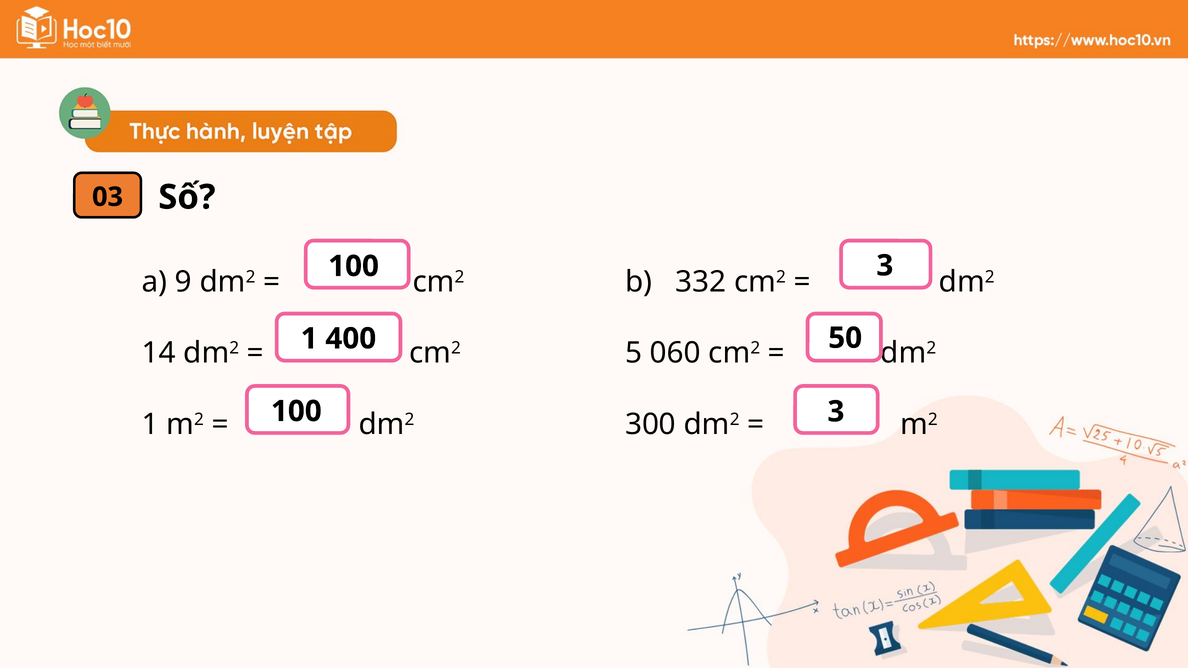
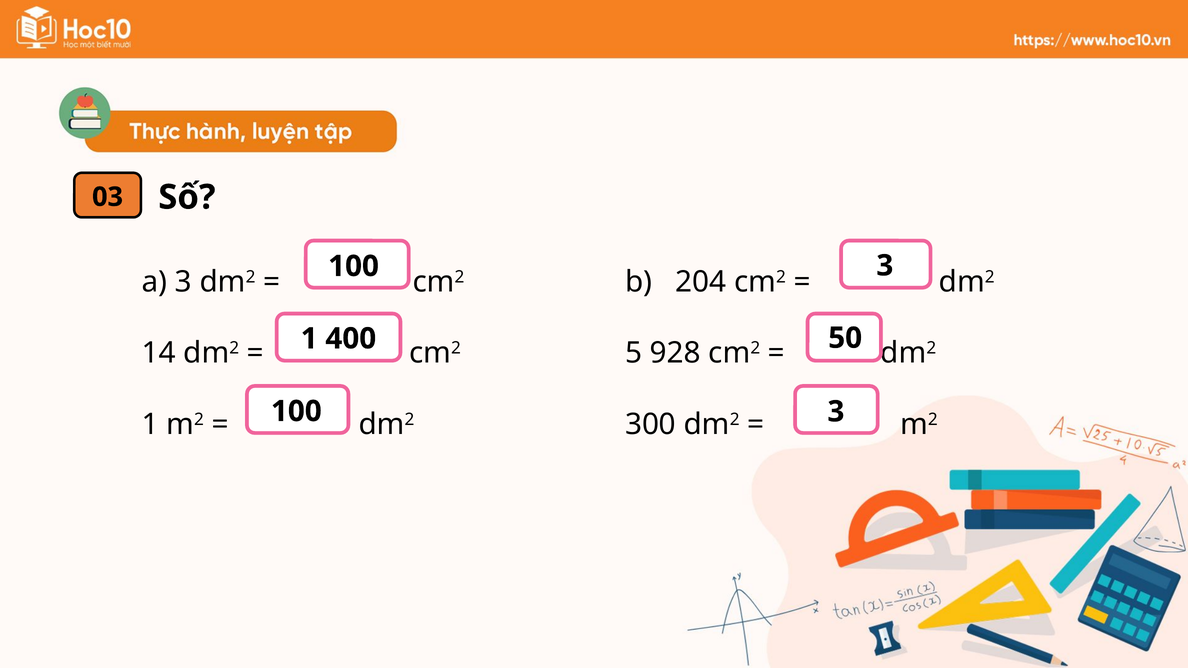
a 9: 9 -> 3 (183, 282)
332: 332 -> 204 (701, 282)
060: 060 -> 928 (675, 353)
